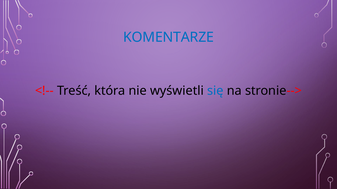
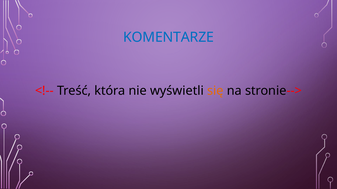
się colour: blue -> orange (215, 91)
